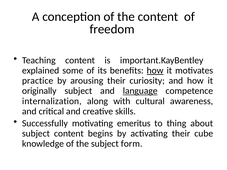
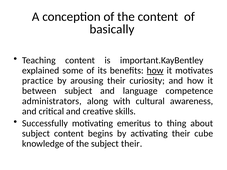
freedom: freedom -> basically (112, 29)
originally: originally -> between (39, 91)
language underline: present -> none (140, 91)
internalization: internalization -> administrators (52, 101)
subject form: form -> their (132, 144)
